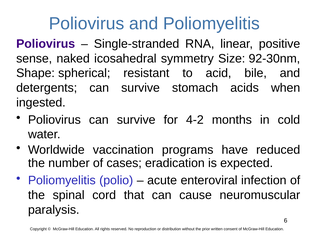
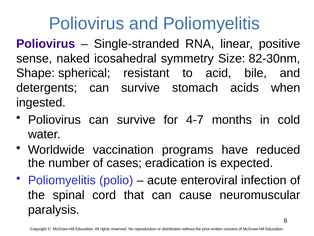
92-30nm: 92-30nm -> 82-30nm (274, 58)
4-2: 4-2 -> 4-7 (195, 119)
